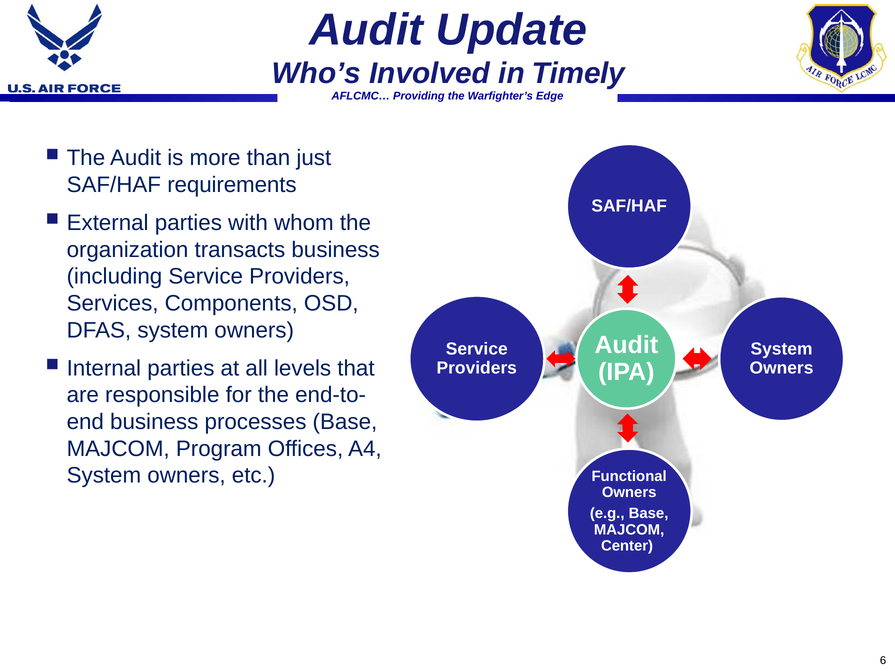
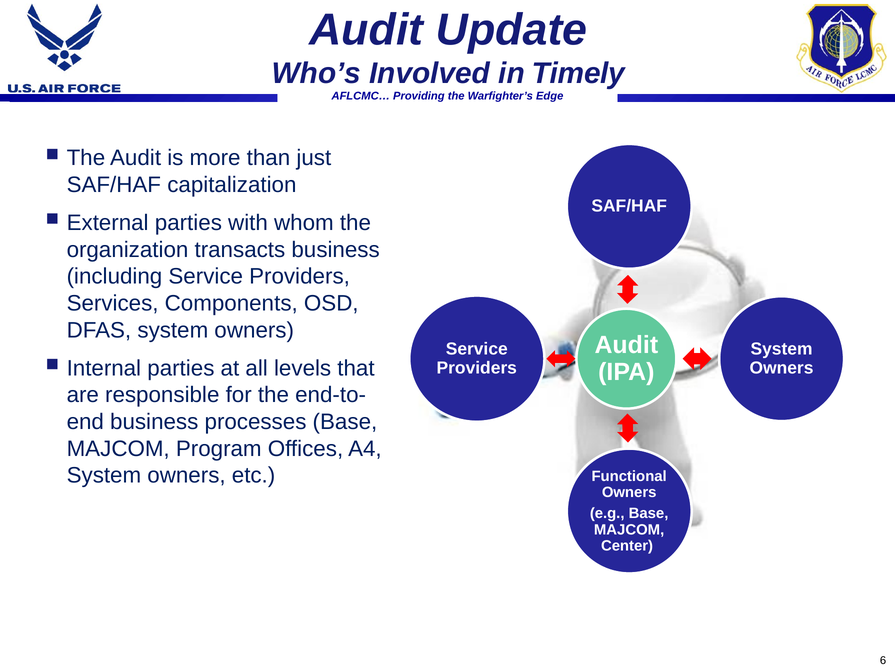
requirements: requirements -> capitalization (232, 185)
